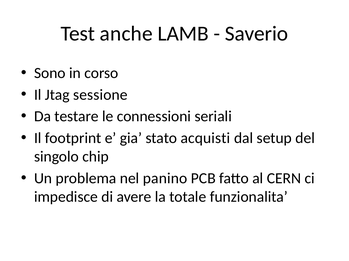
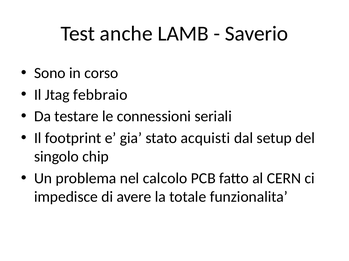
sessione: sessione -> febbraio (100, 95)
panino: panino -> calcolo (165, 179)
